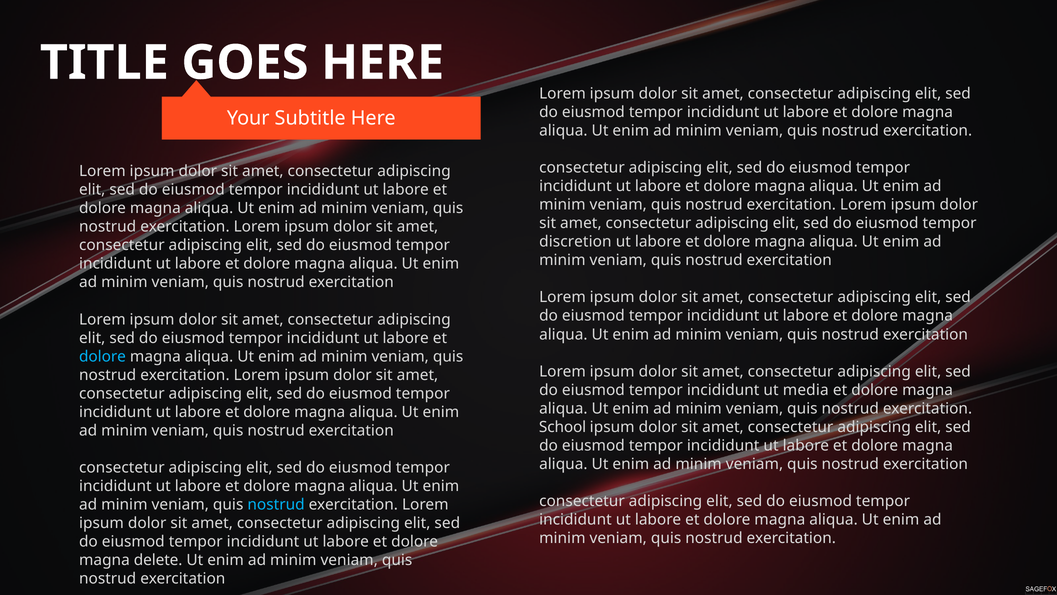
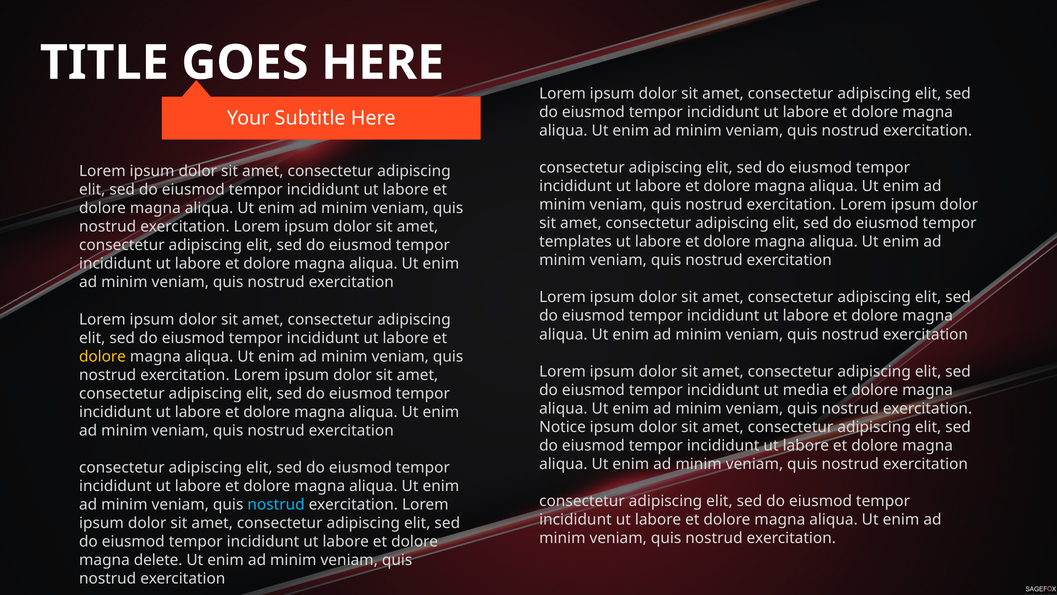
discretion: discretion -> templates (575, 242)
dolore colour: light blue -> yellow (102, 356)
School: School -> Notice (563, 427)
